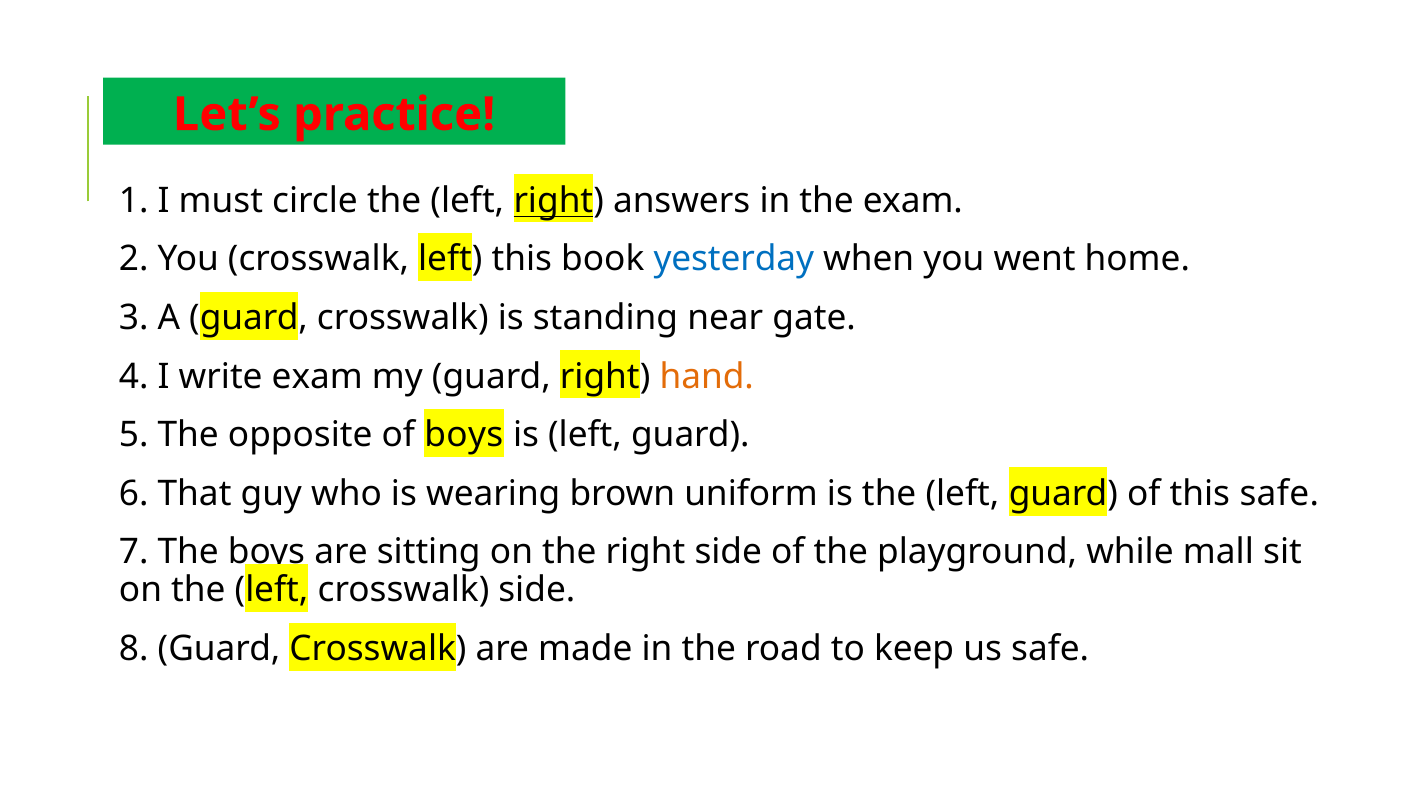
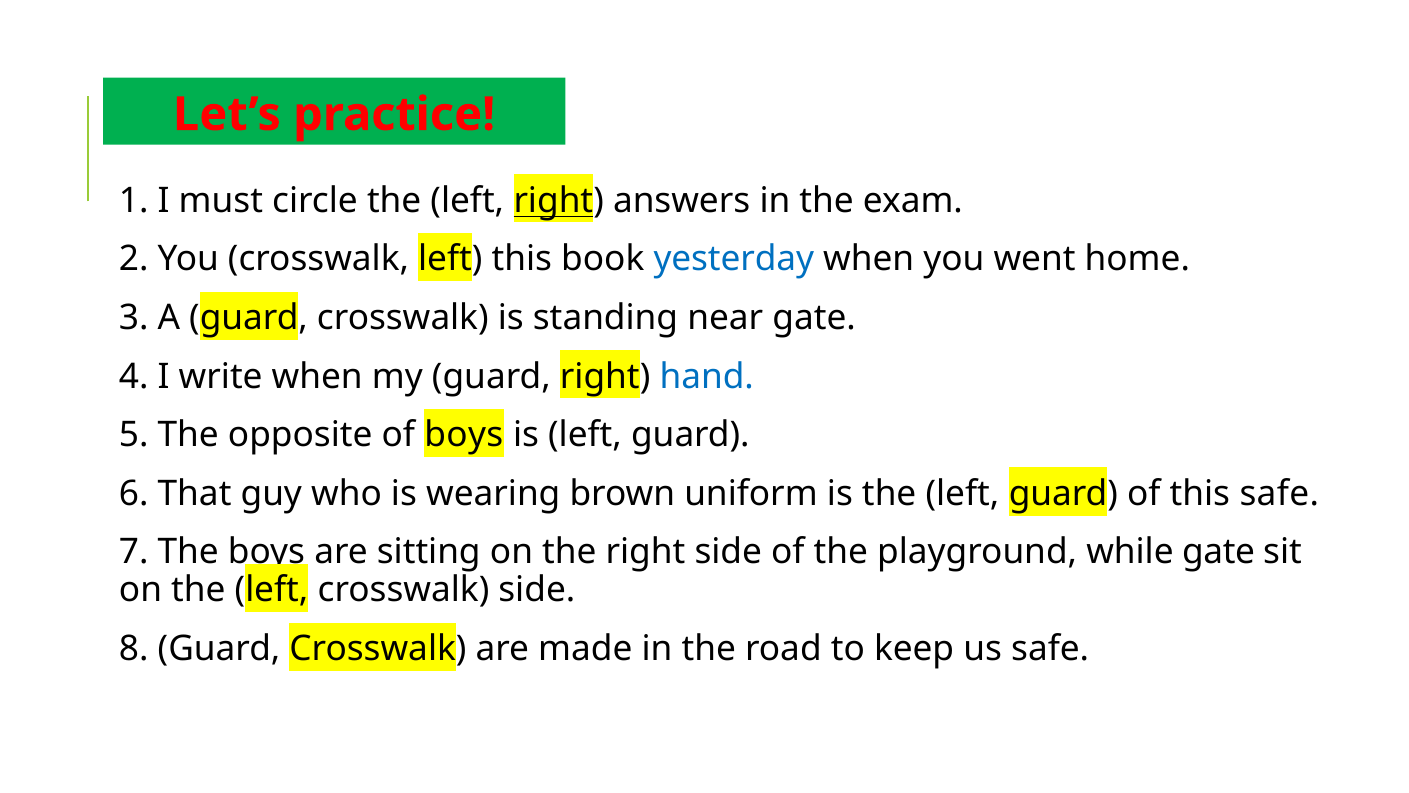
write exam: exam -> when (317, 376)
hand colour: orange -> blue (707, 376)
while mall: mall -> gate (1219, 552)
